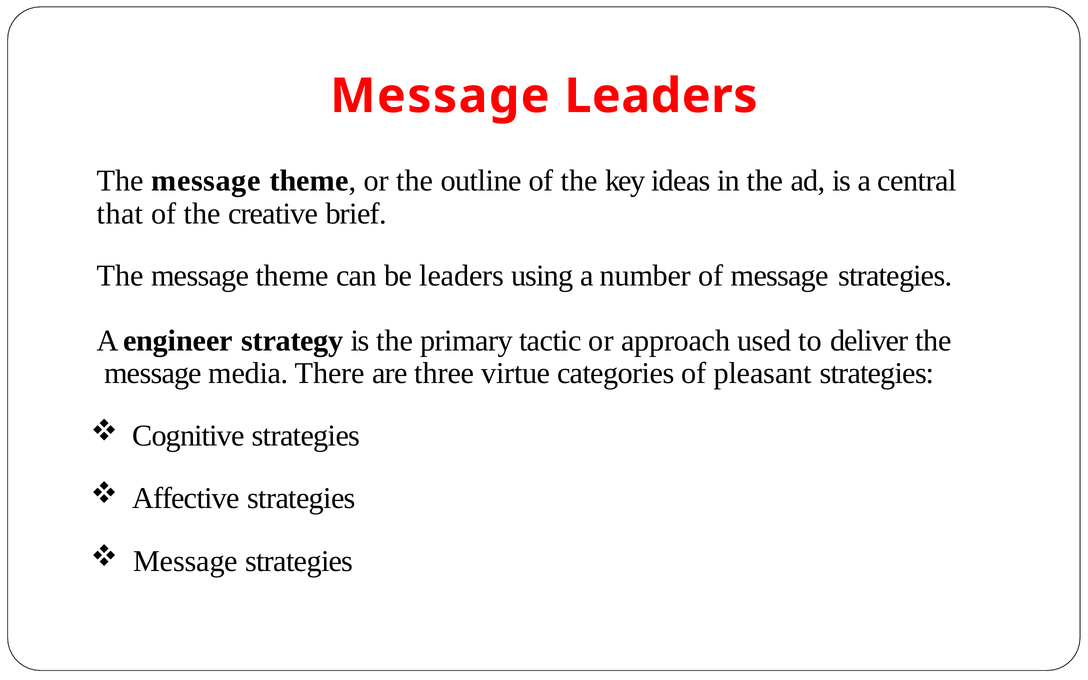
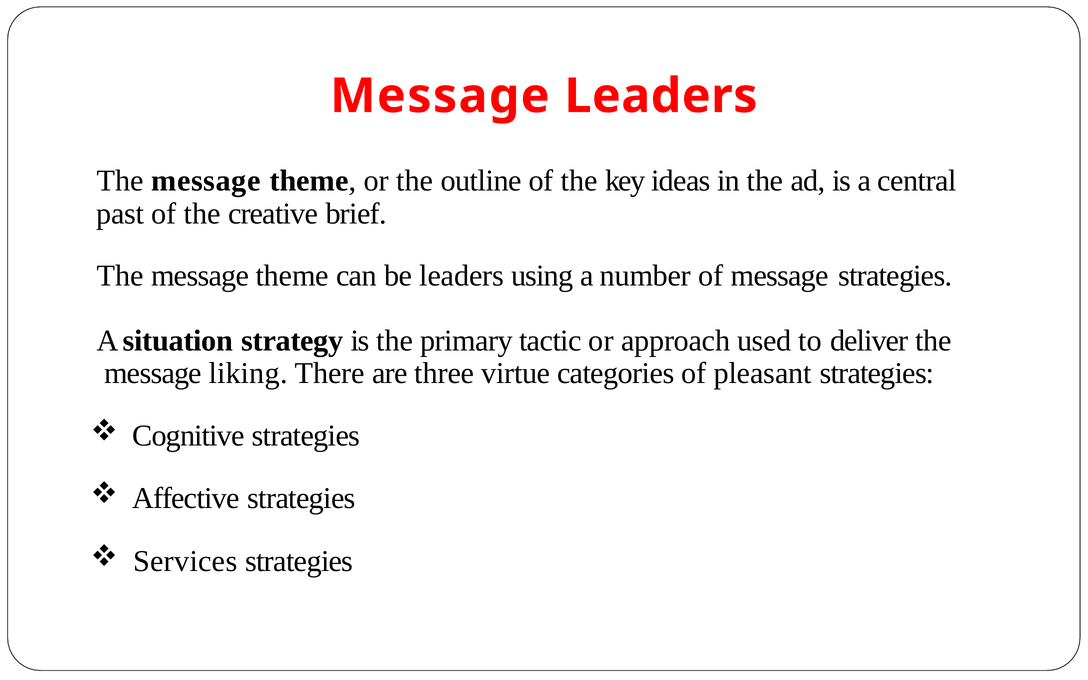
that: that -> past (120, 214)
engineer: engineer -> situation (178, 341)
media: media -> liking (248, 373)
Message: Message -> Services (185, 561)
